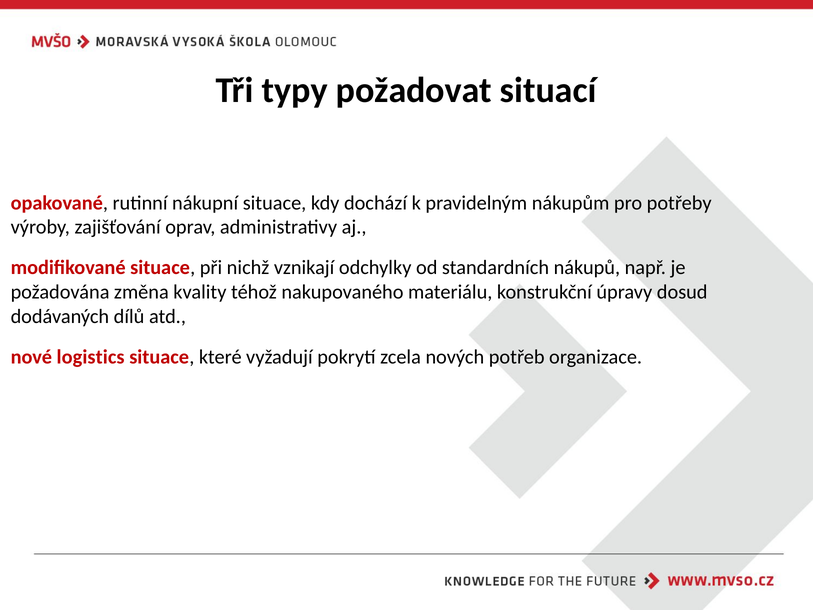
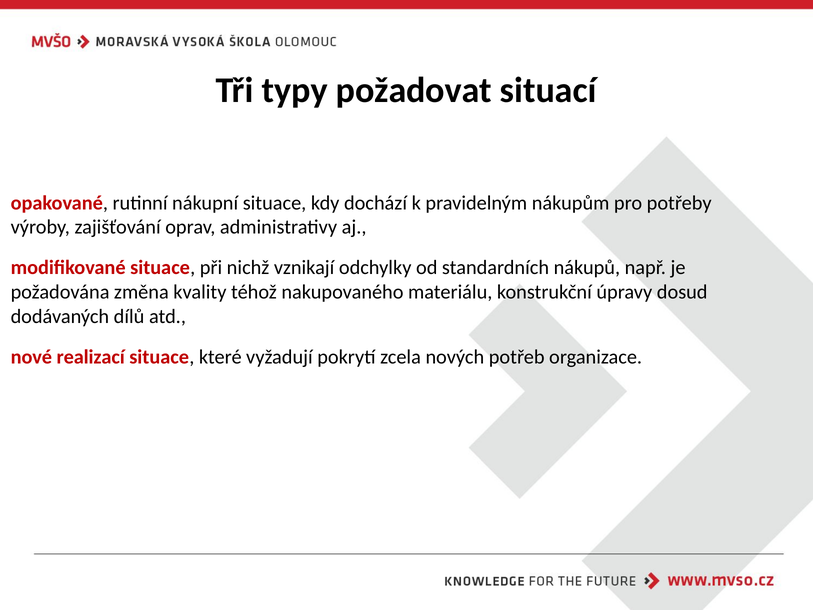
logistics: logistics -> realizací (91, 357)
